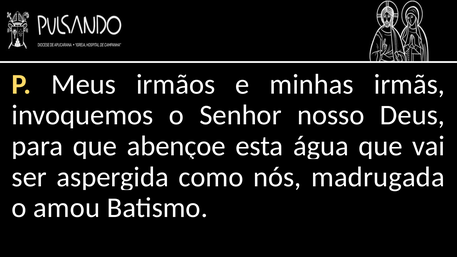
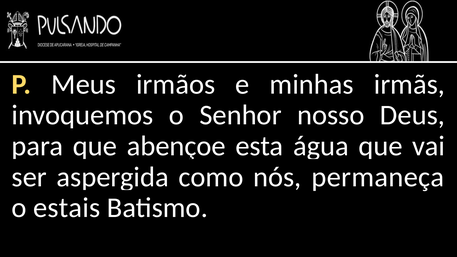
madrugada: madrugada -> permaneça (378, 177)
amou: amou -> estais (67, 208)
